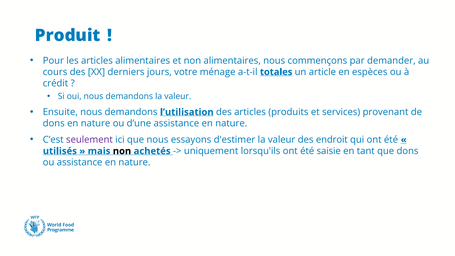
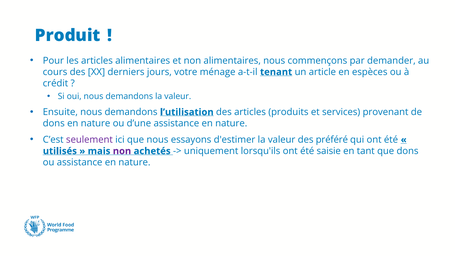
totales: totales -> tenant (276, 72)
endroit: endroit -> préféré (332, 140)
non colour: black -> purple (122, 151)
